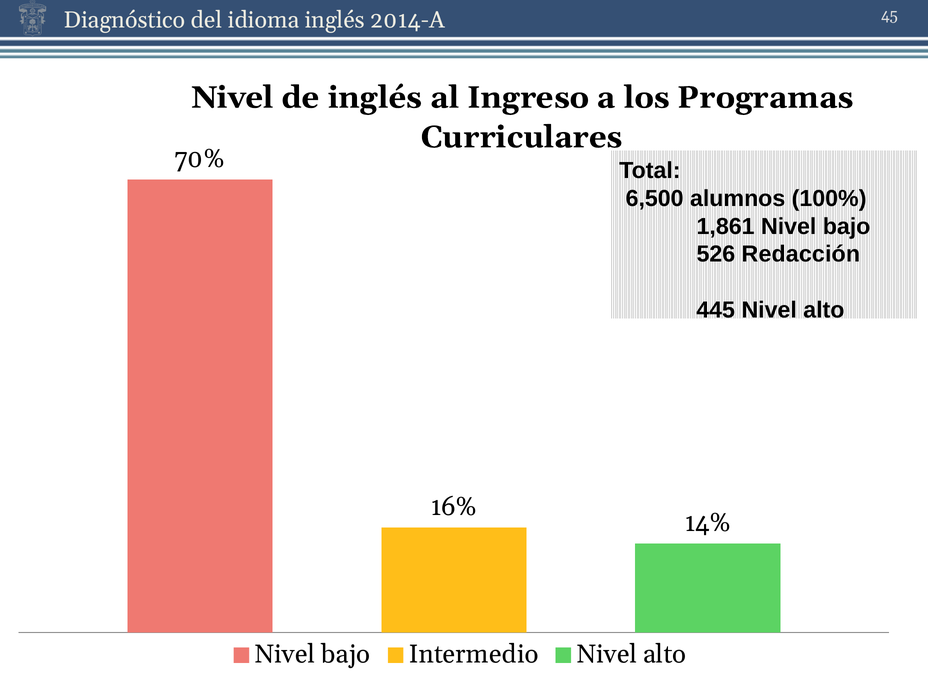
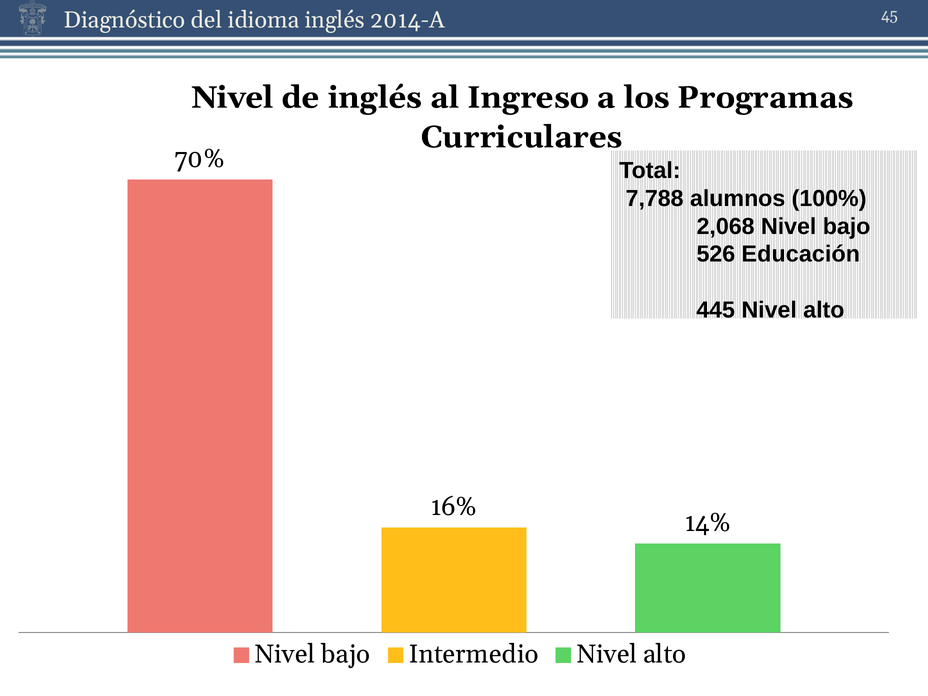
6,500: 6,500 -> 7,788 (655, 199)
1,861: 1,861 -> 2,068 (726, 226)
Redacción: Redacción -> Educación (801, 254)
